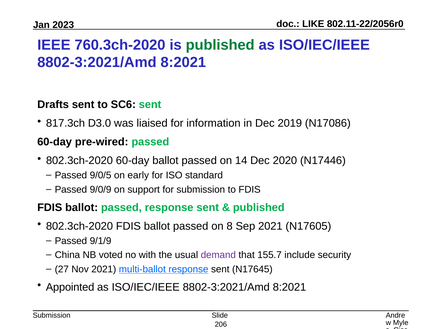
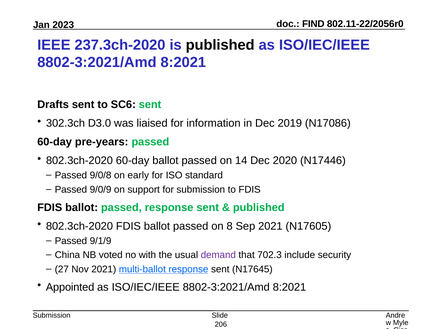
LIKE: LIKE -> FIND (313, 24)
760.3ch-2020: 760.3ch-2020 -> 237.3ch-2020 (120, 45)
published colour: green -> black (220, 45)
817.3ch: 817.3ch -> 302.3ch (65, 123)
pre-wired: pre-wired -> pre-years (102, 142)
9/0/5: 9/0/5 -> 9/0/8 (101, 175)
155.7: 155.7 -> 702.3 (270, 255)
